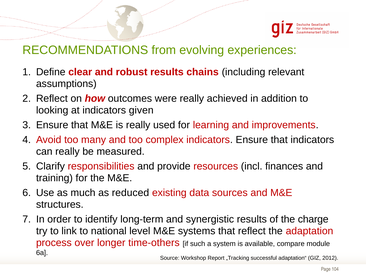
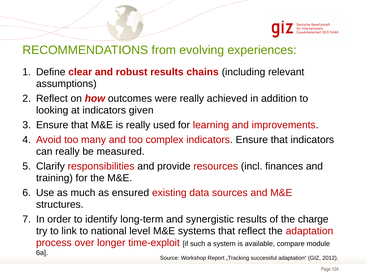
reduced: reduced -> ensured (130, 192)
time-others: time-others -> time-exploit (154, 242)
